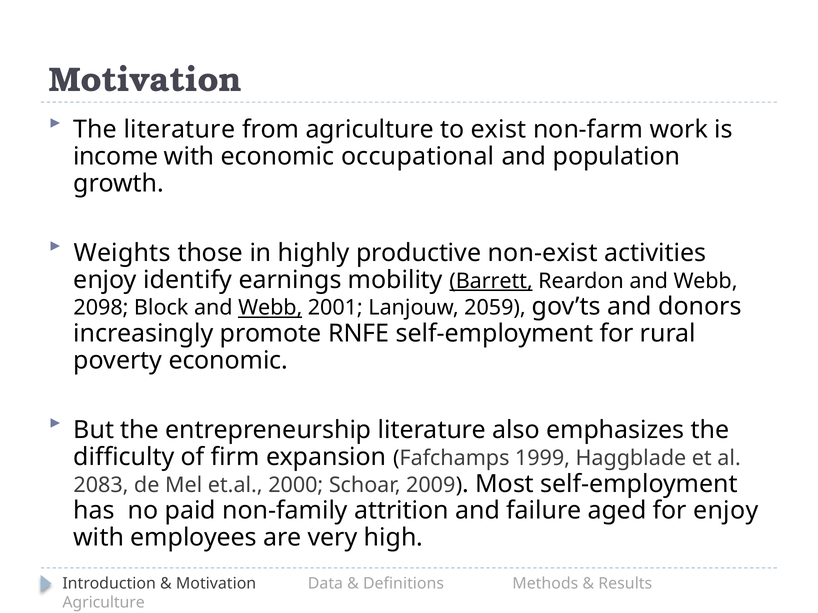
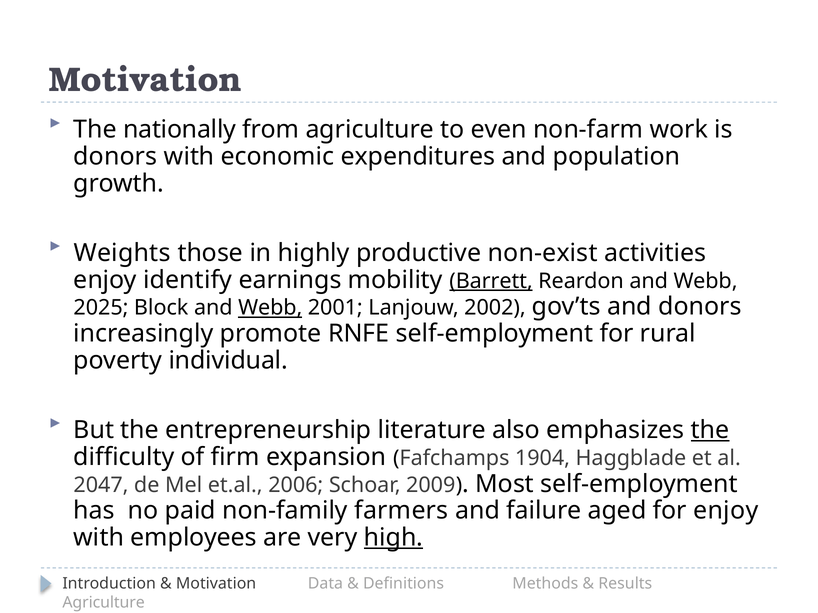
The literature: literature -> nationally (180, 130)
exist: exist -> even (499, 130)
income: income -> donors (115, 157)
occupational: occupational -> expenditures (418, 157)
2098: 2098 -> 2025 (101, 308)
2059: 2059 -> 2002 (495, 308)
poverty economic: economic -> individual (228, 361)
the underline: none -> present (710, 430)
1999: 1999 -> 1904 (542, 458)
2083: 2083 -> 2047 (101, 485)
2000: 2000 -> 2006 (296, 485)
attrition: attrition -> farmers (401, 511)
high underline: none -> present (393, 538)
